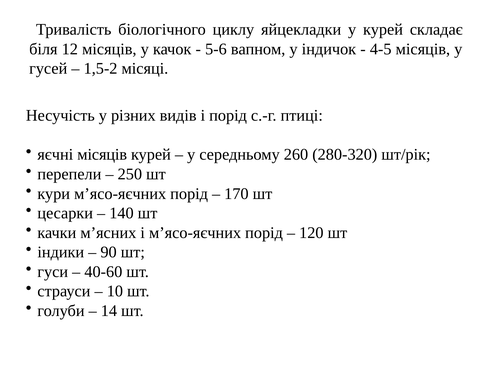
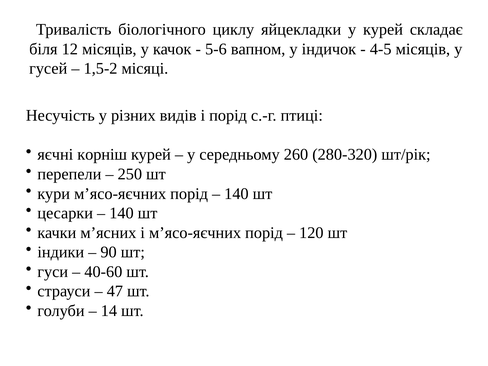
яєчні місяців: місяців -> корніш (102, 155)
170: 170 -> 140 (236, 194)
10: 10 -> 47 (115, 291)
